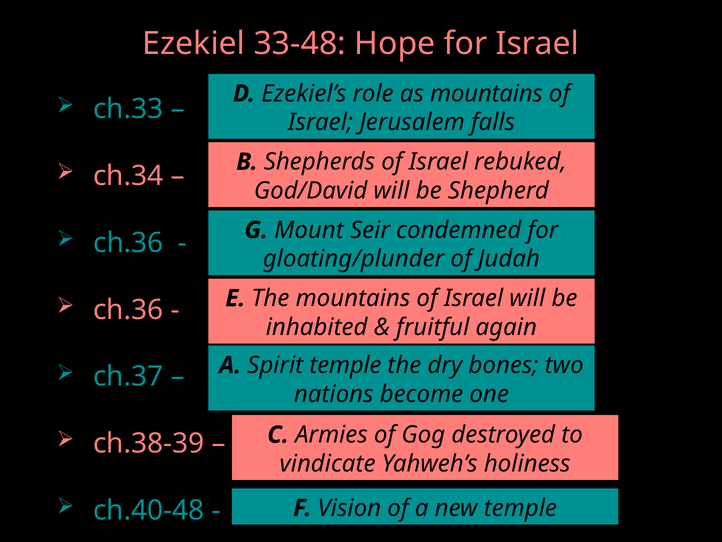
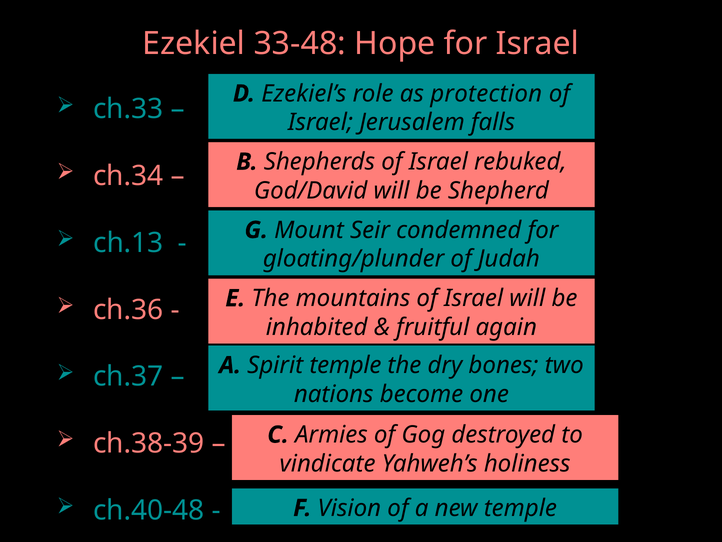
as mountains: mountains -> protection (486, 94)
ch.36: ch.36 -> ch.13 (128, 243)
